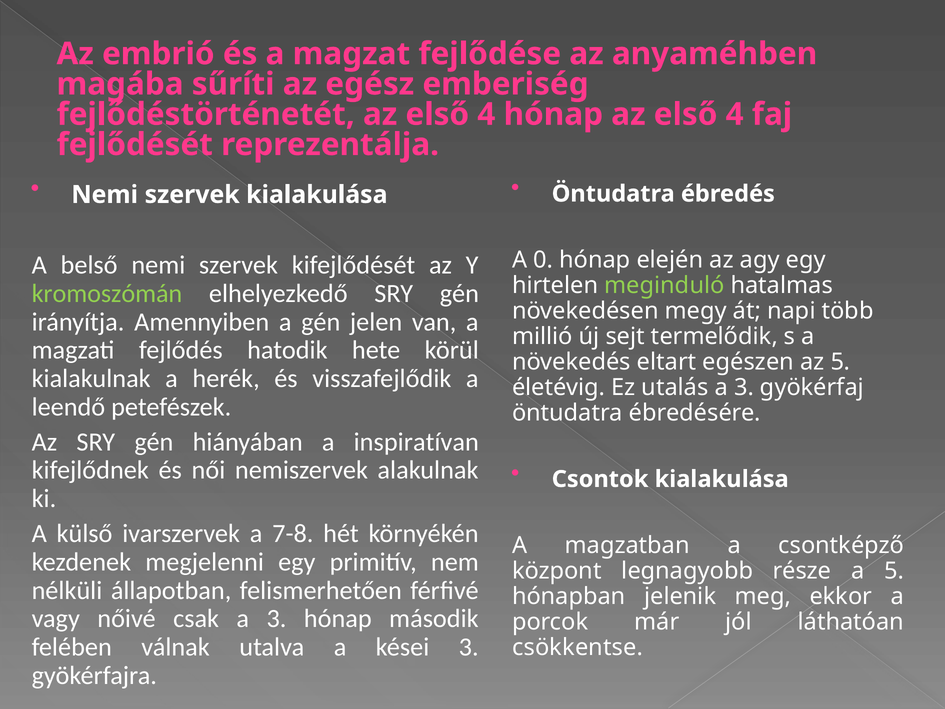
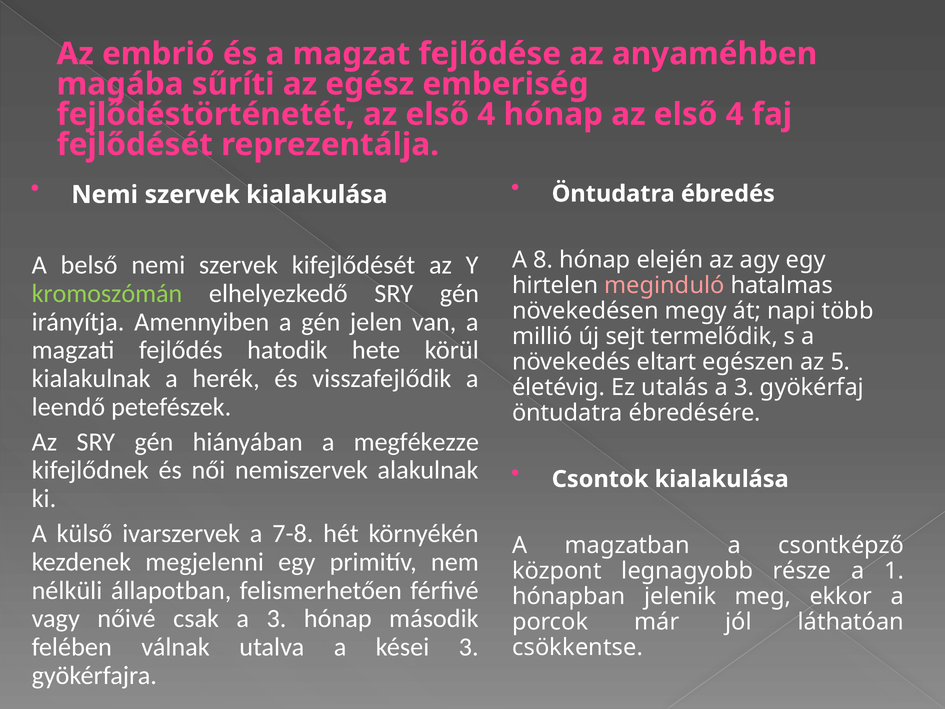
0: 0 -> 8 (543, 260)
meginduló colour: light green -> pink (664, 285)
inspiratívan: inspiratívan -> megfékezze (416, 442)
a 5: 5 -> 1 (894, 571)
